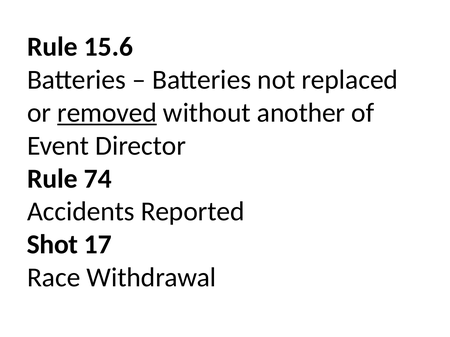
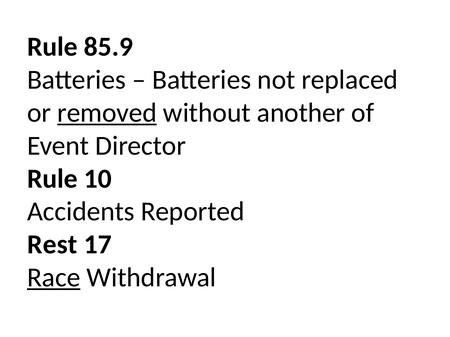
15.6: 15.6 -> 85.9 (109, 47)
74: 74 -> 10 (98, 179)
Shot: Shot -> Rest (52, 245)
Race underline: none -> present (54, 278)
